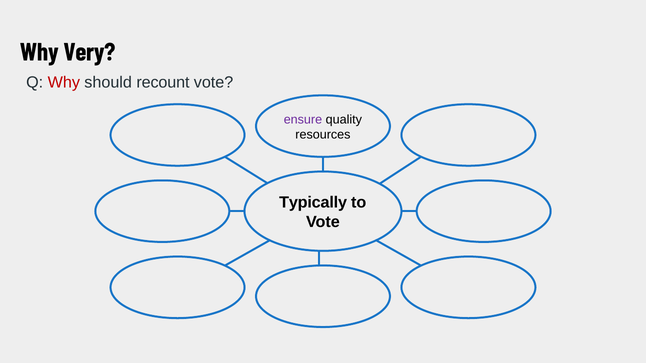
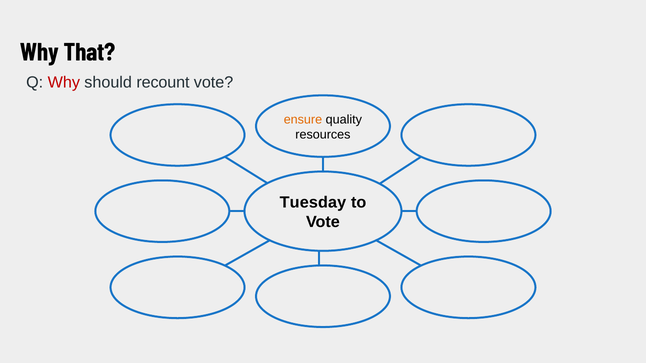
Very: Very -> That (89, 52)
ensure colour: purple -> orange (303, 120)
Typically: Typically -> Tuesday (313, 203)
